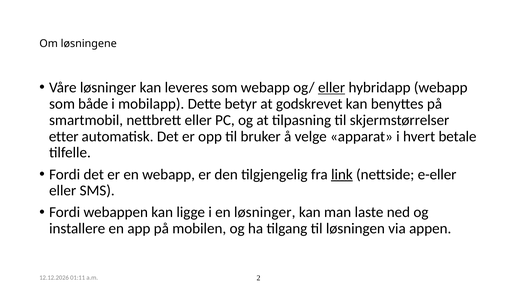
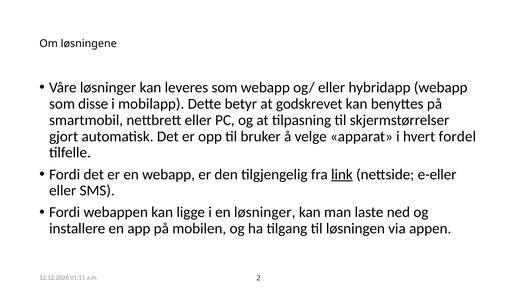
eller underline: present -> none (332, 87)
både: både -> disse (93, 104)
etter: etter -> gjort (64, 136)
betale: betale -> fordel (457, 136)
